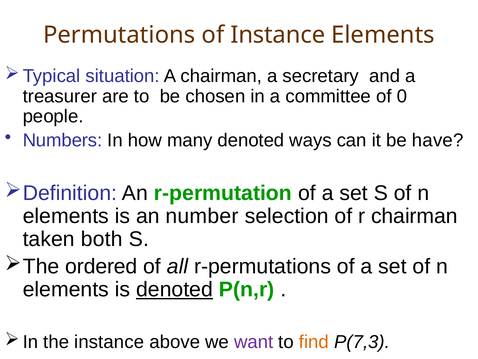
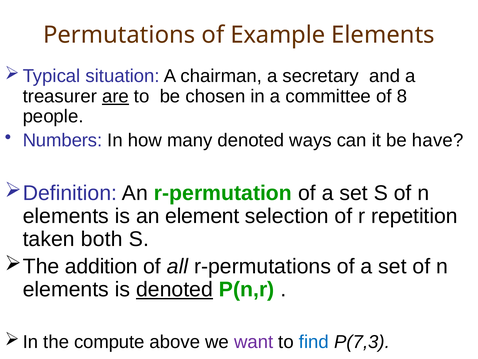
of Instance: Instance -> Example (278, 35)
are underline: none -> present (115, 96)
0: 0 -> 8 (402, 96)
number: number -> element (202, 216)
r chairman: chairman -> repetition (414, 216)
ordered: ordered -> addition (101, 266)
the instance: instance -> compute (109, 342)
find colour: orange -> blue (314, 342)
